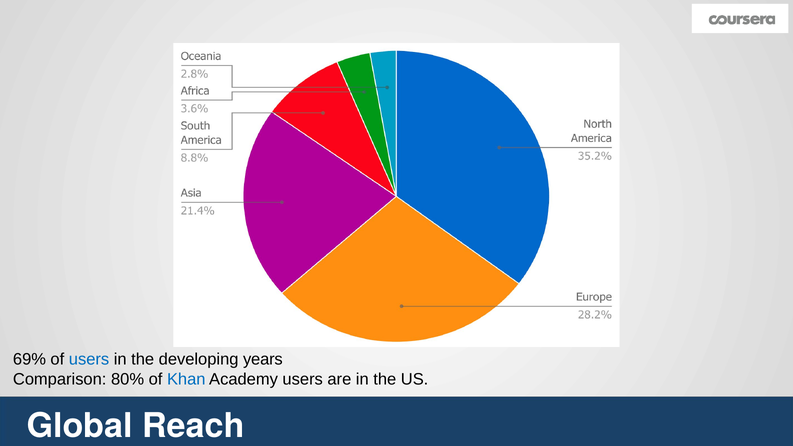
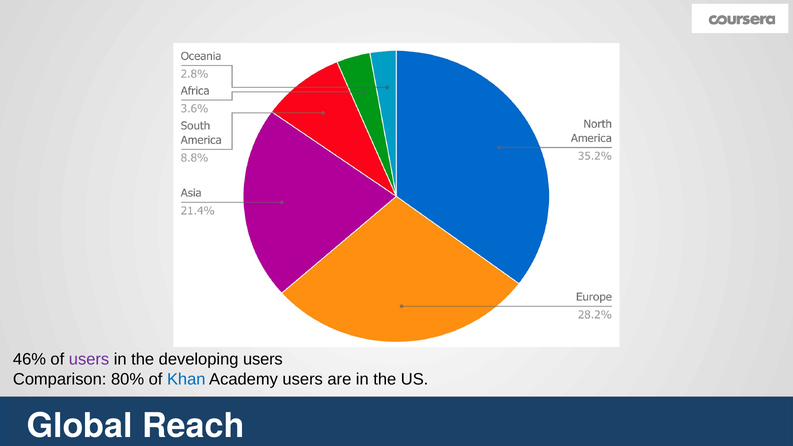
69%: 69% -> 46% (30, 360)
users colour: blue -> purple (89, 360)
developing years: years -> users (263, 360)
